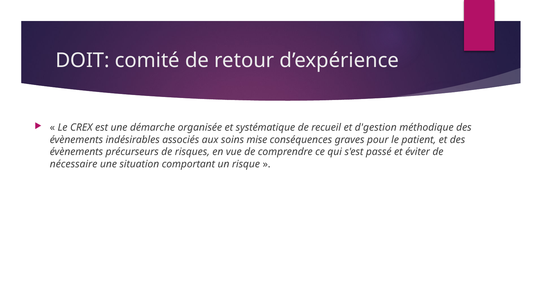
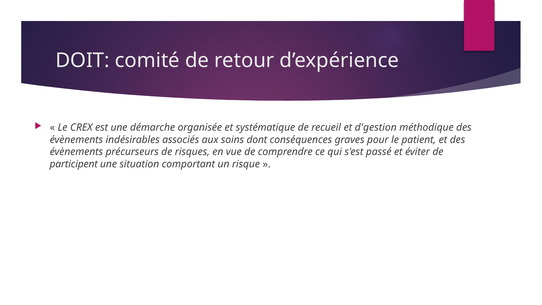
mise: mise -> dont (257, 140)
nécessaire: nécessaire -> participent (74, 164)
